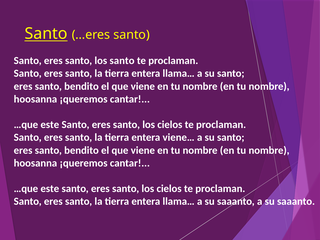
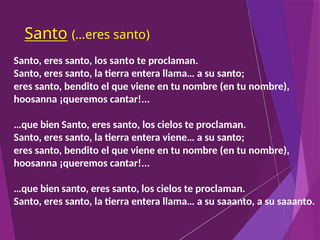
este: este -> bien (50, 125)
este: este -> bien (50, 189)
